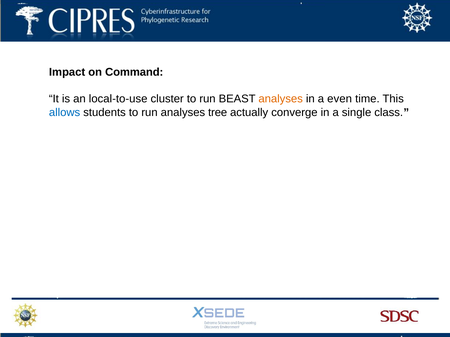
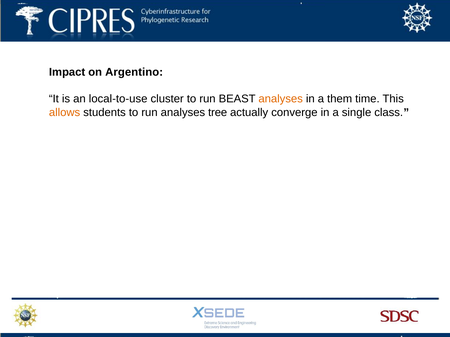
Command: Command -> Argentino (134, 72)
even: even -> them (340, 99)
allows colour: blue -> orange (65, 113)
